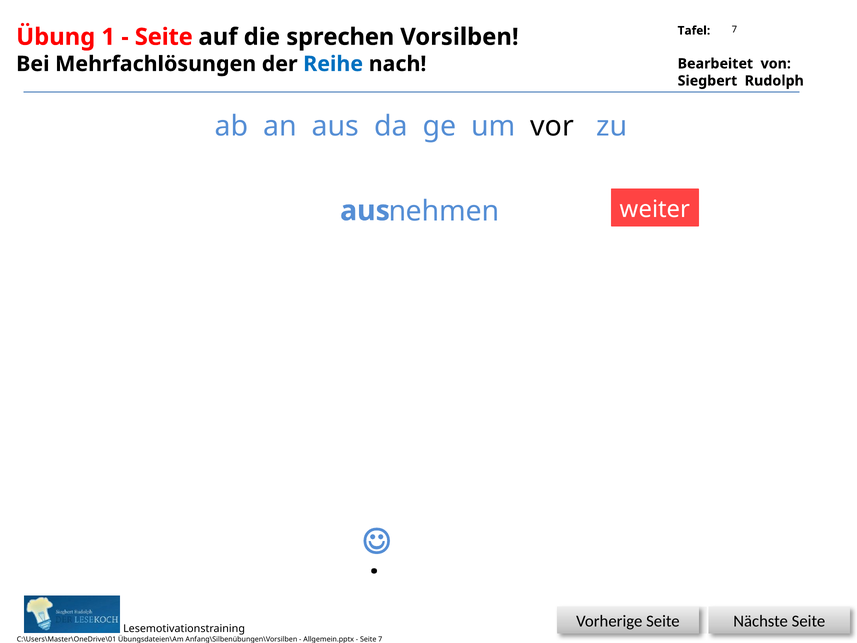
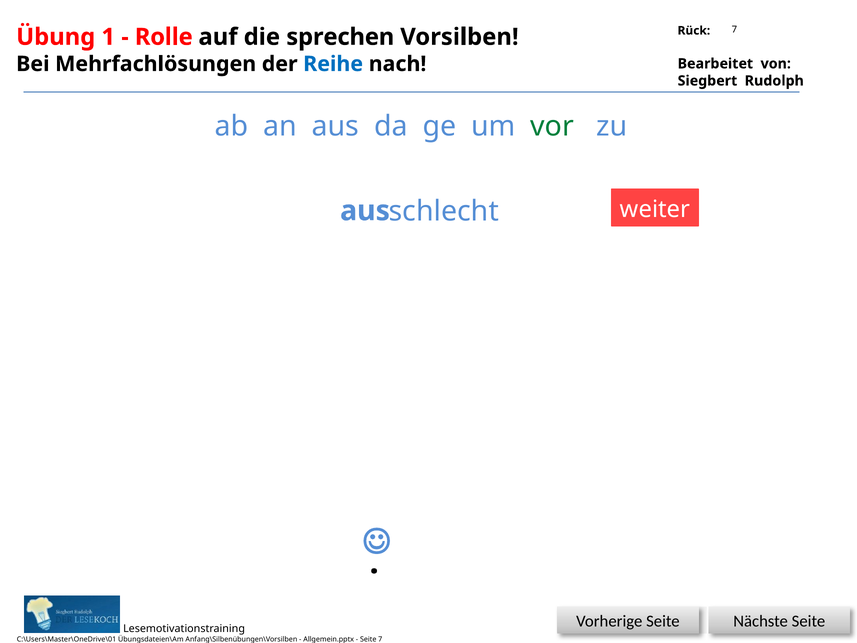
Tafel: Tafel -> Rück (694, 31)
Seite: Seite -> Rolle (164, 37)
vor colour: black -> green (552, 126)
nehmen: nehmen -> schlecht (444, 211)
